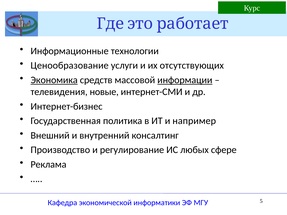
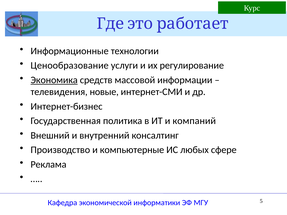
отсутствующих: отсутствующих -> регулирование (192, 66)
информации underline: present -> none (185, 80)
например: например -> компаний (194, 121)
регулирование: регулирование -> компьютерные (132, 150)
